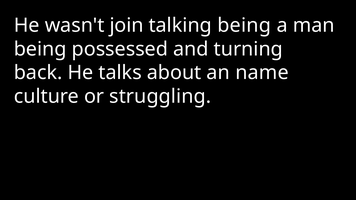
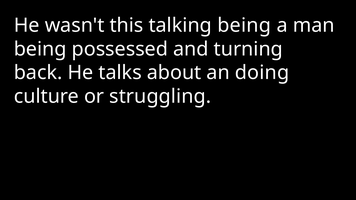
join: join -> this (126, 25)
name: name -> doing (262, 73)
